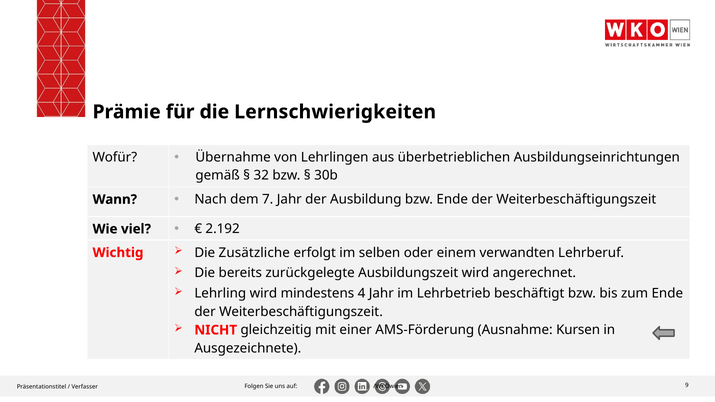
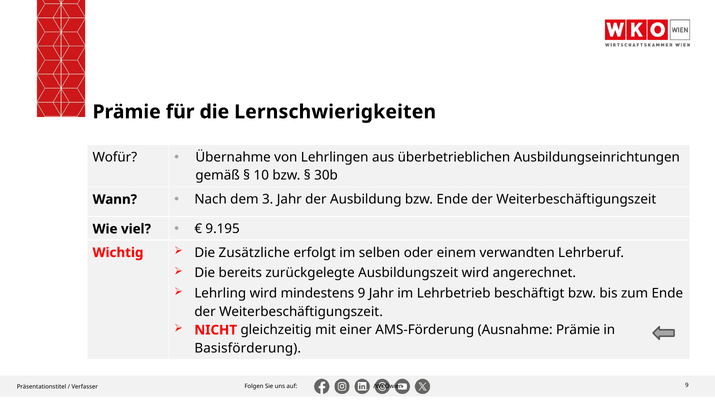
32: 32 -> 10 (261, 176)
7: 7 -> 3 (268, 200)
2.192: 2.192 -> 9.195 (223, 229)
mindestens 4: 4 -> 9 (361, 294)
Ausnahme Kursen: Kursen -> Prämie (578, 330)
Ausgezeichnete: Ausgezeichnete -> Basisförderung (248, 348)
